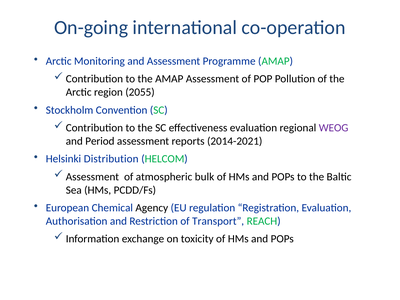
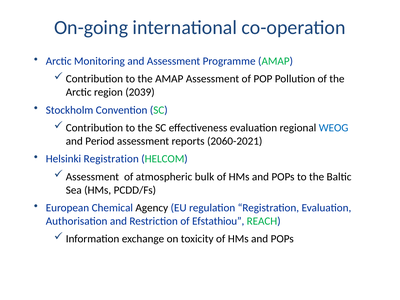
2055: 2055 -> 2039 (140, 92)
WEOG colour: purple -> blue (334, 128)
2014-2021: 2014-2021 -> 2060-2021 (235, 141)
Helsinki Distribution: Distribution -> Registration (111, 159)
Transport: Transport -> Efstathiou (218, 221)
